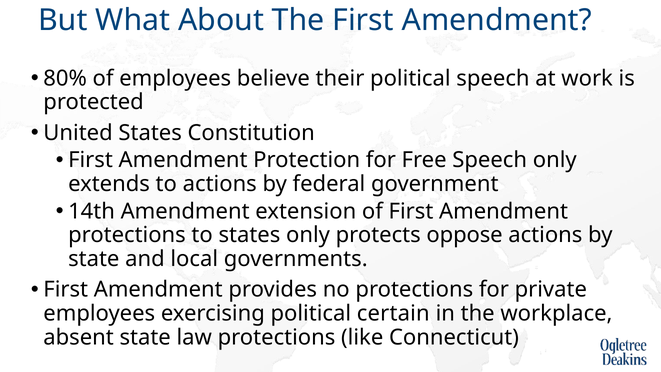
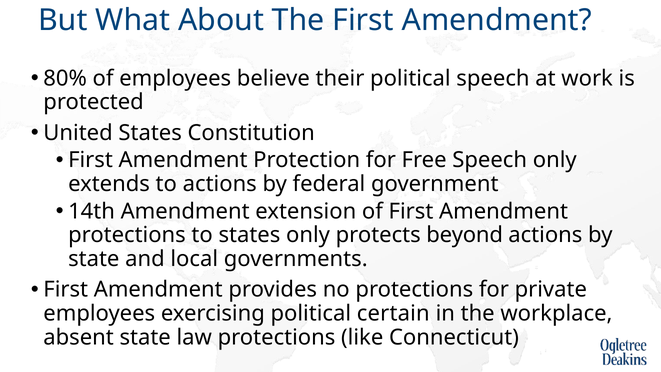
oppose: oppose -> beyond (465, 235)
